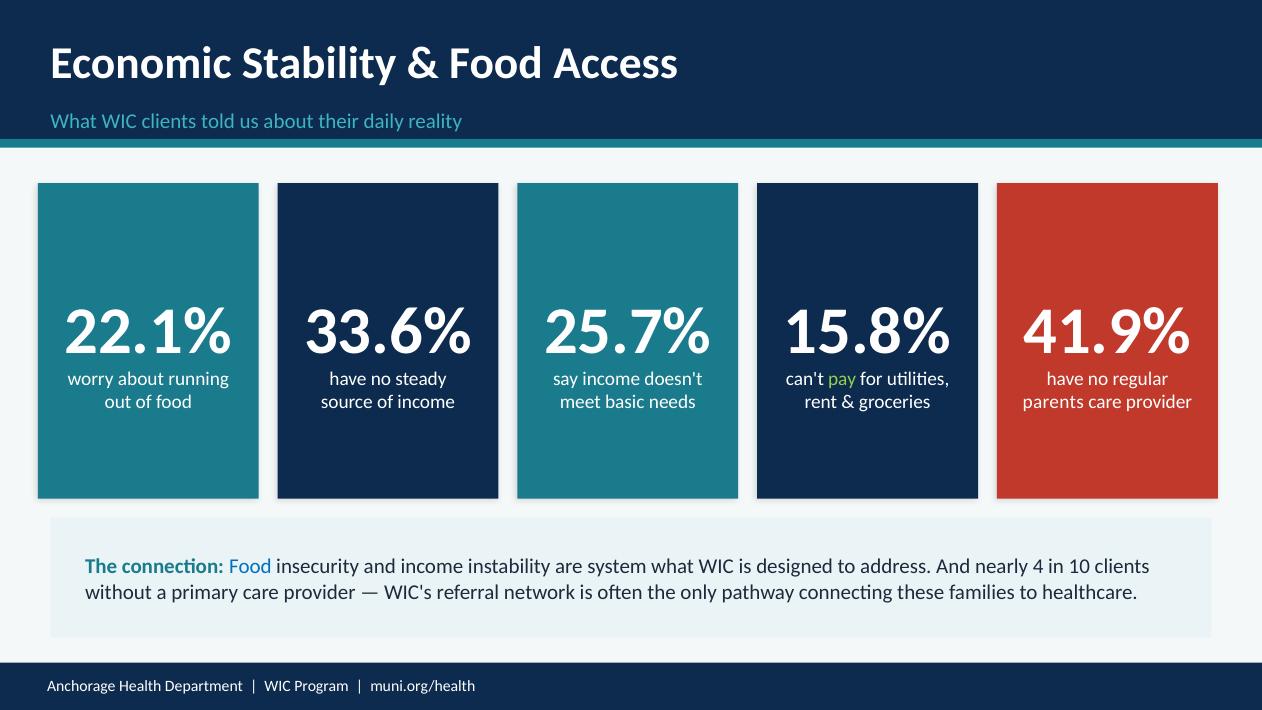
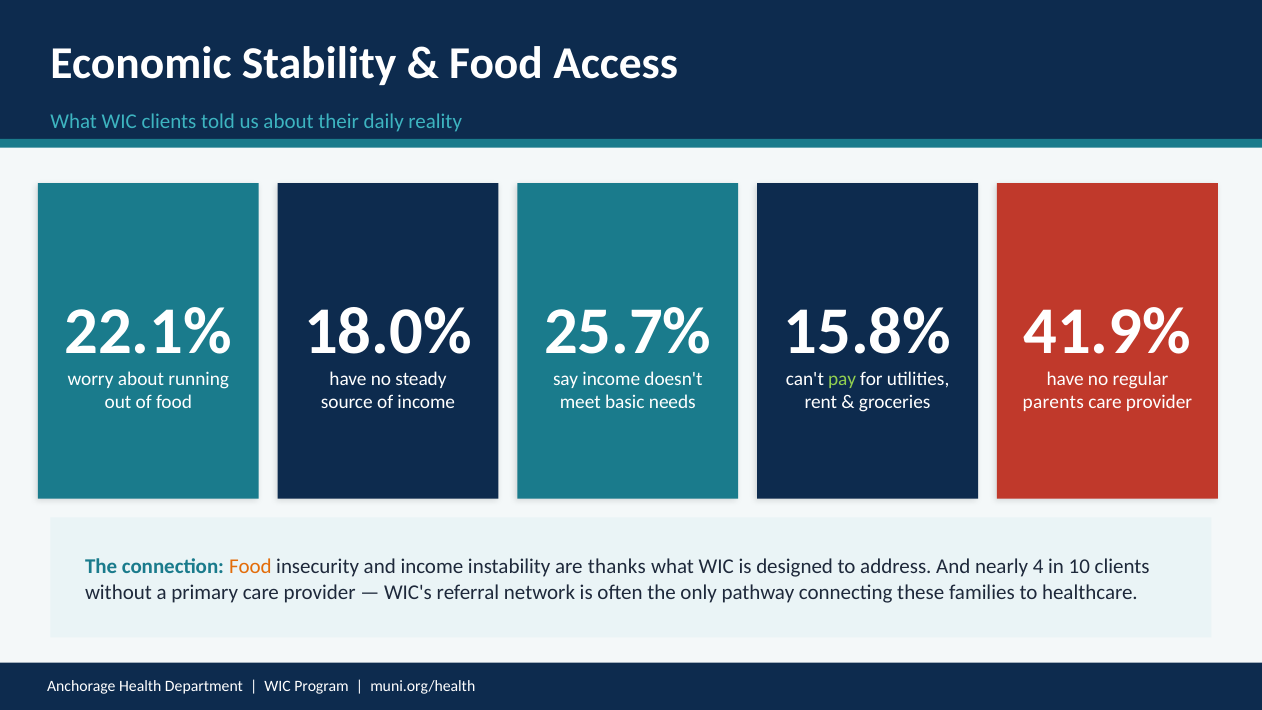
33.6%: 33.6% -> 18.0% (388, 331)
Food colour: blue -> orange (250, 567)
system: system -> thanks (617, 567)
